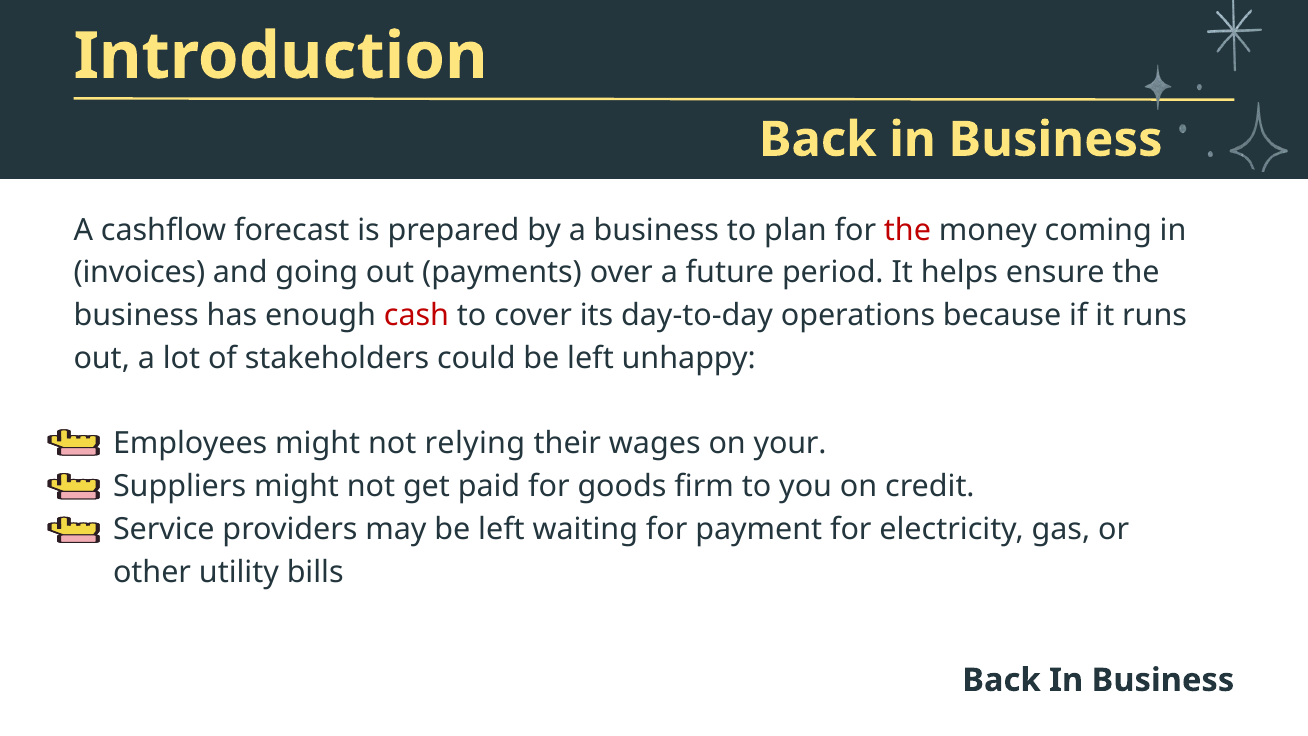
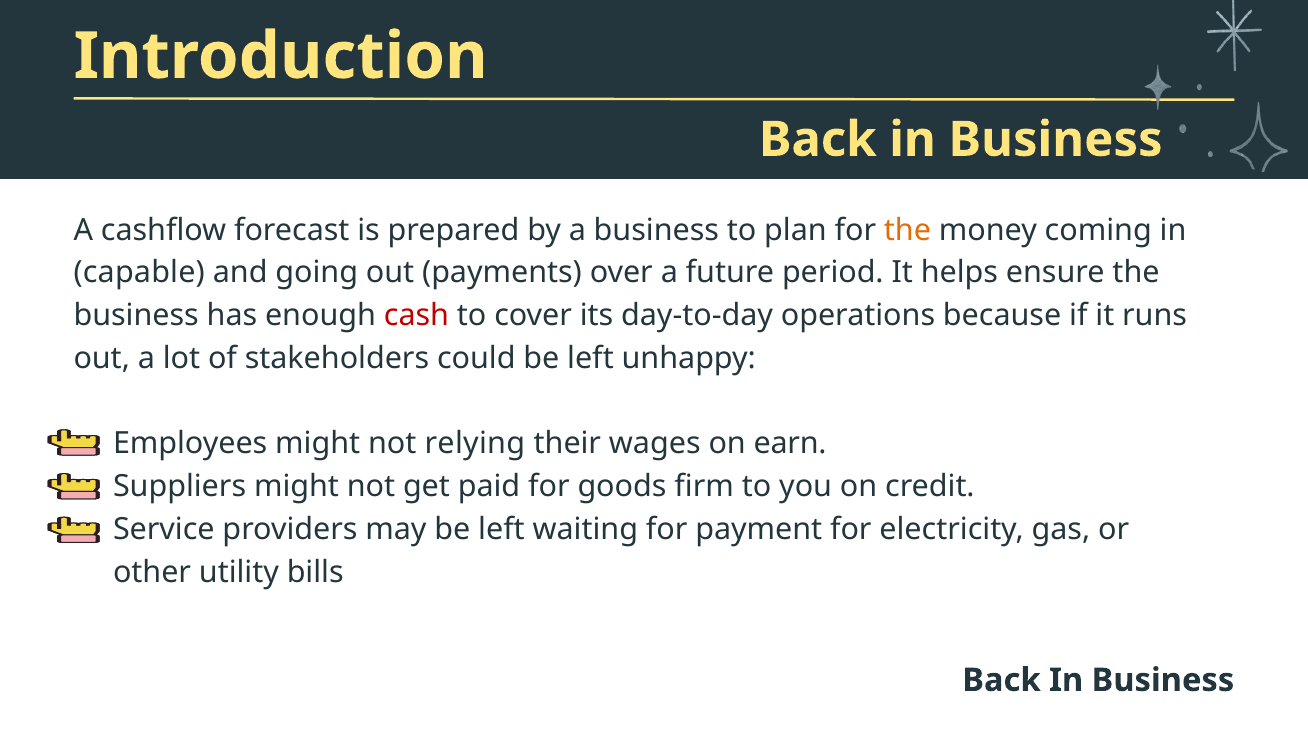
the colour: red -> orange (908, 230)
invoices: invoices -> capable (139, 273)
your: your -> earn (790, 444)
